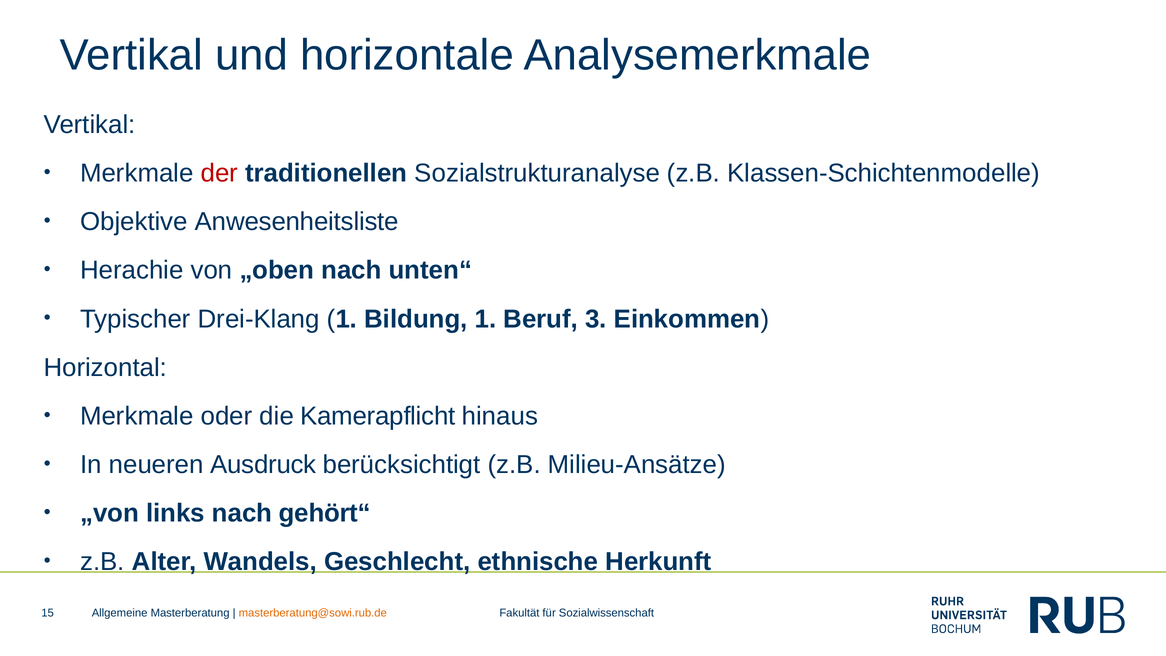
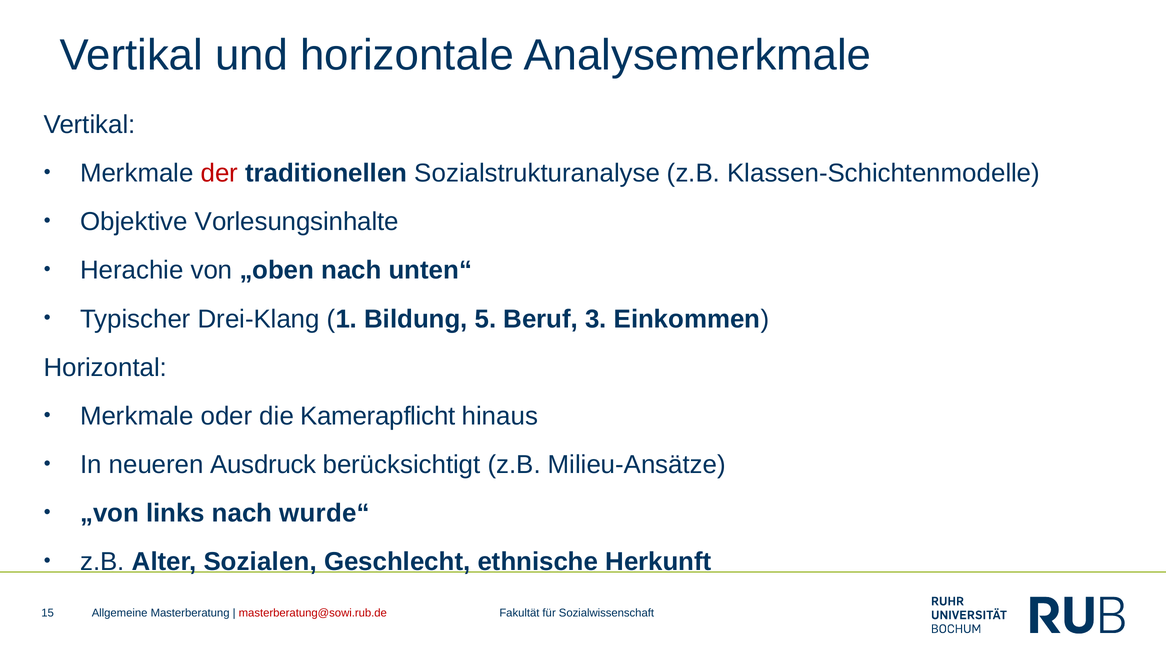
Anwesenheitsliste: Anwesenheitsliste -> Vorlesungsinhalte (297, 222)
Bildung 1: 1 -> 5 (485, 319)
gehört“: gehört“ -> wurde“ (325, 513)
Wandels: Wandels -> Sozialen (260, 562)
masterberatung@sowi.rub.de colour: orange -> red (313, 613)
